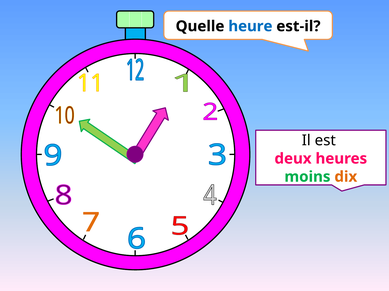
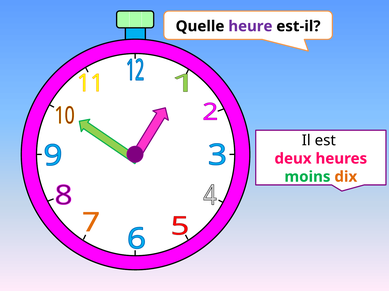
heure colour: blue -> purple (250, 26)
